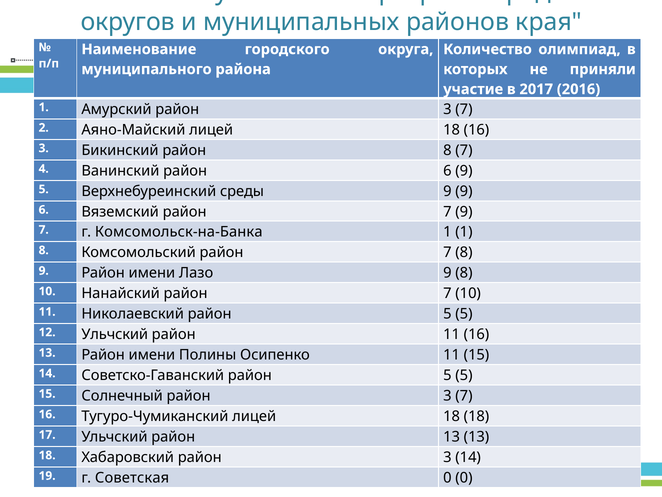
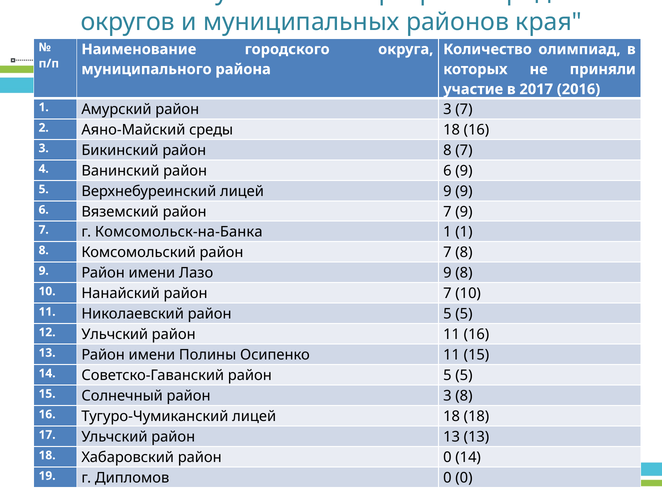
Аяно-Майский лицей: лицей -> среды (211, 130)
Верхнебуреинский среды: среды -> лицей (242, 191)
Солнечный район 3 7: 7 -> 8 (464, 395)
Хабаровский район 3: 3 -> 0 (447, 457)
Советская: Советская -> Дипломов (132, 477)
